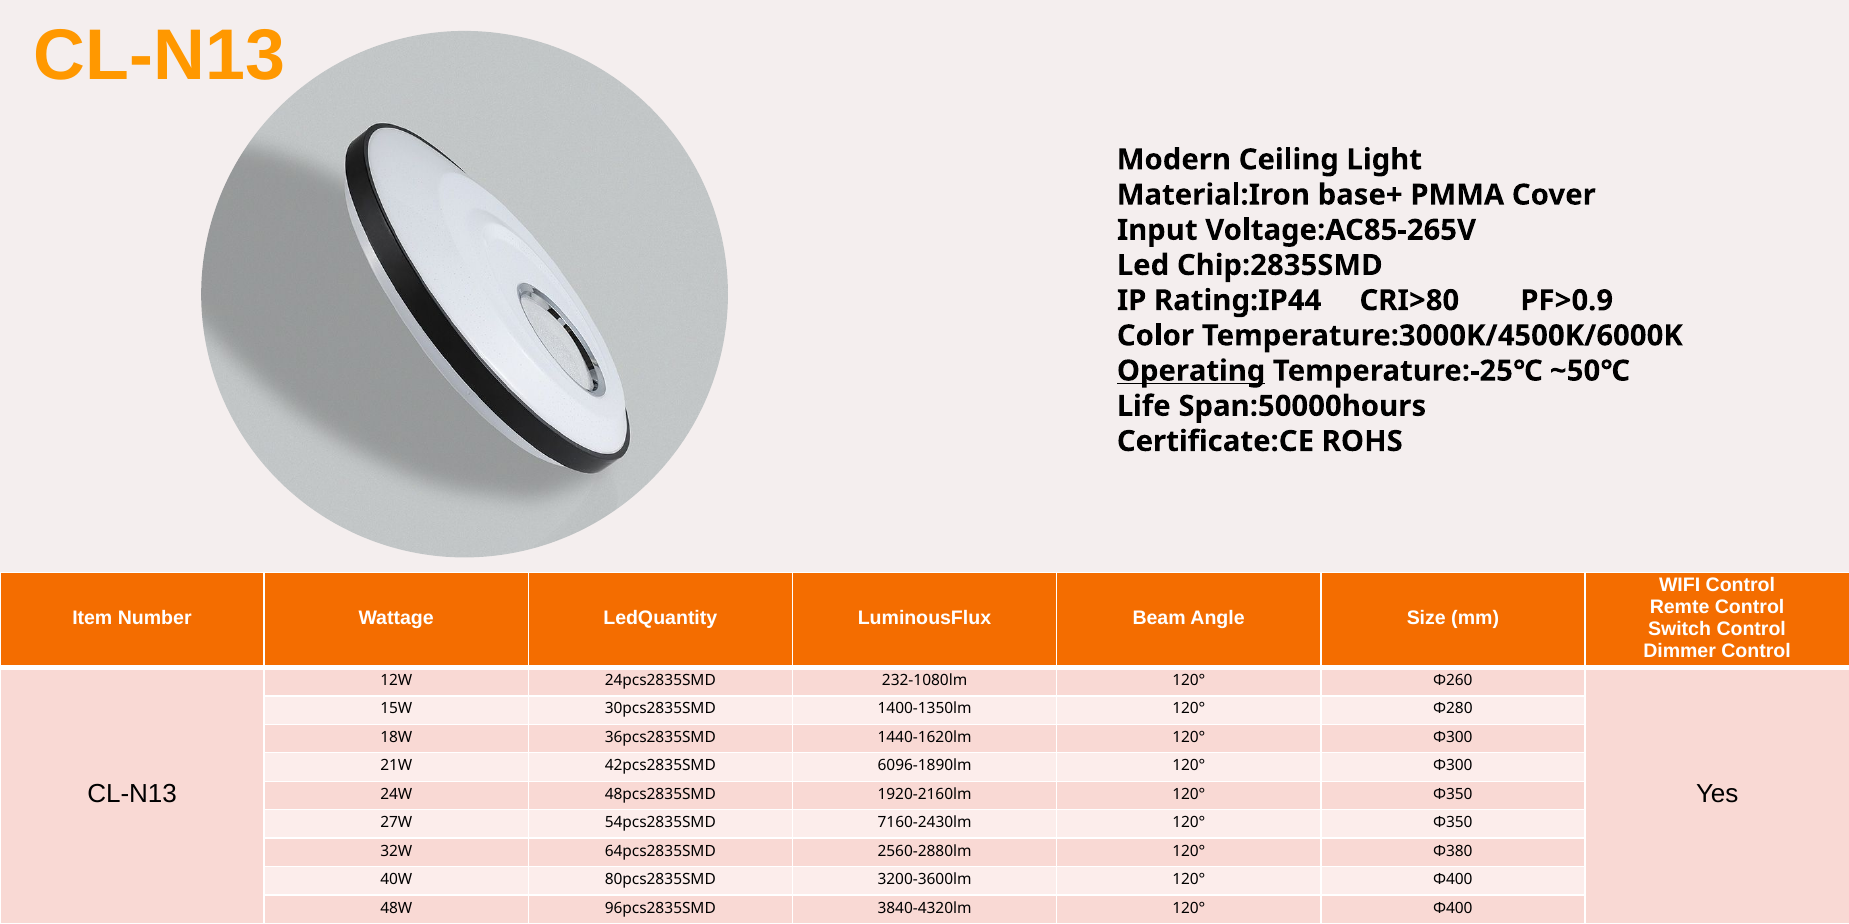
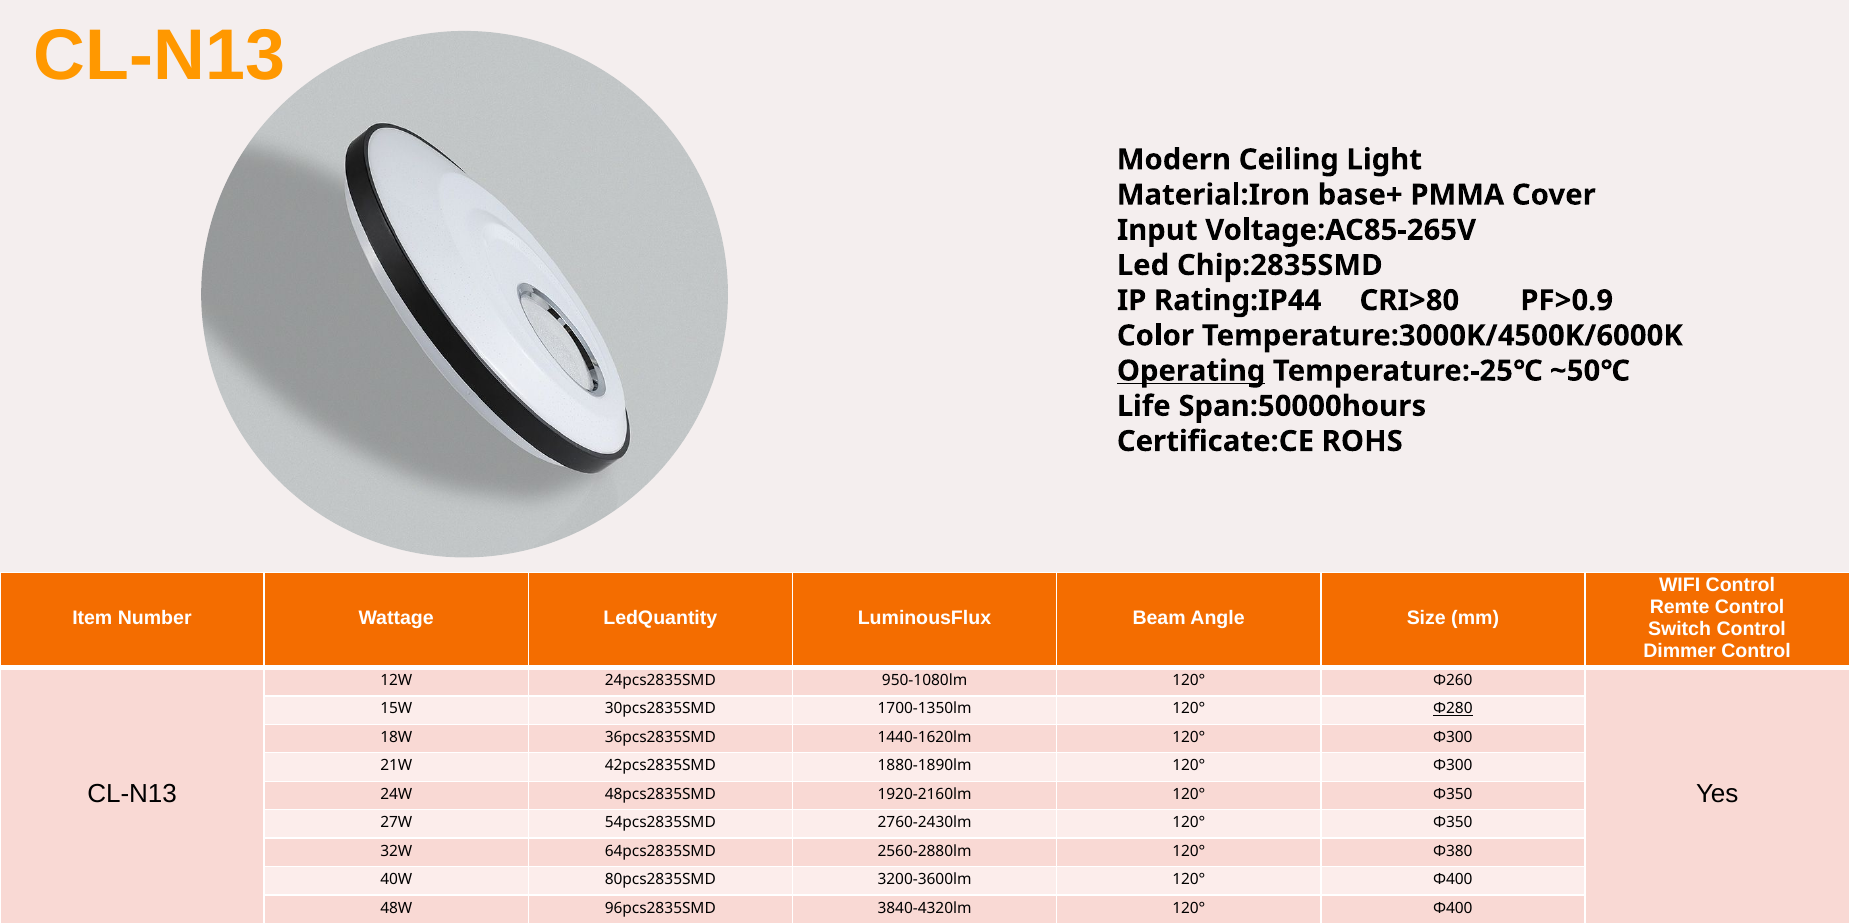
232-1080lm: 232-1080lm -> 950-1080lm (925, 681)
1400-1350lm: 1400-1350lm -> 1700-1350lm (925, 709)
Φ280 underline: none -> present (1453, 709)
6096-1890lm: 6096-1890lm -> 1880-1890lm (925, 766)
7160-2430lm: 7160-2430lm -> 2760-2430lm (925, 823)
